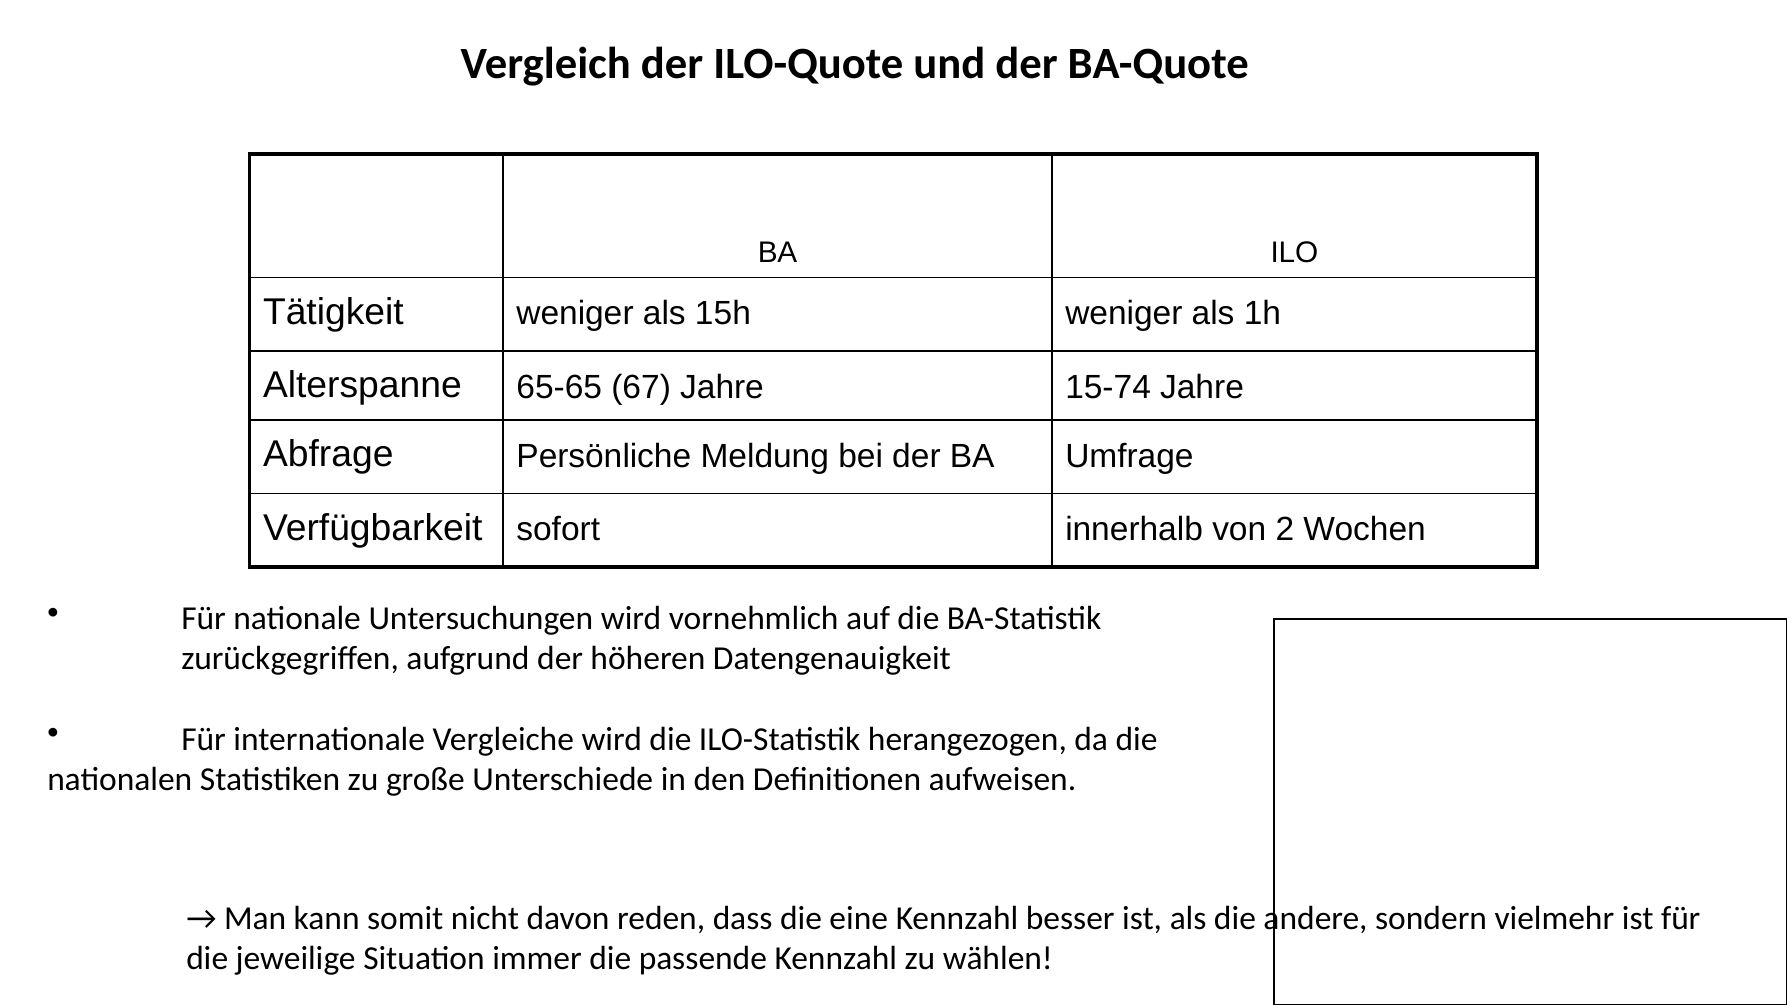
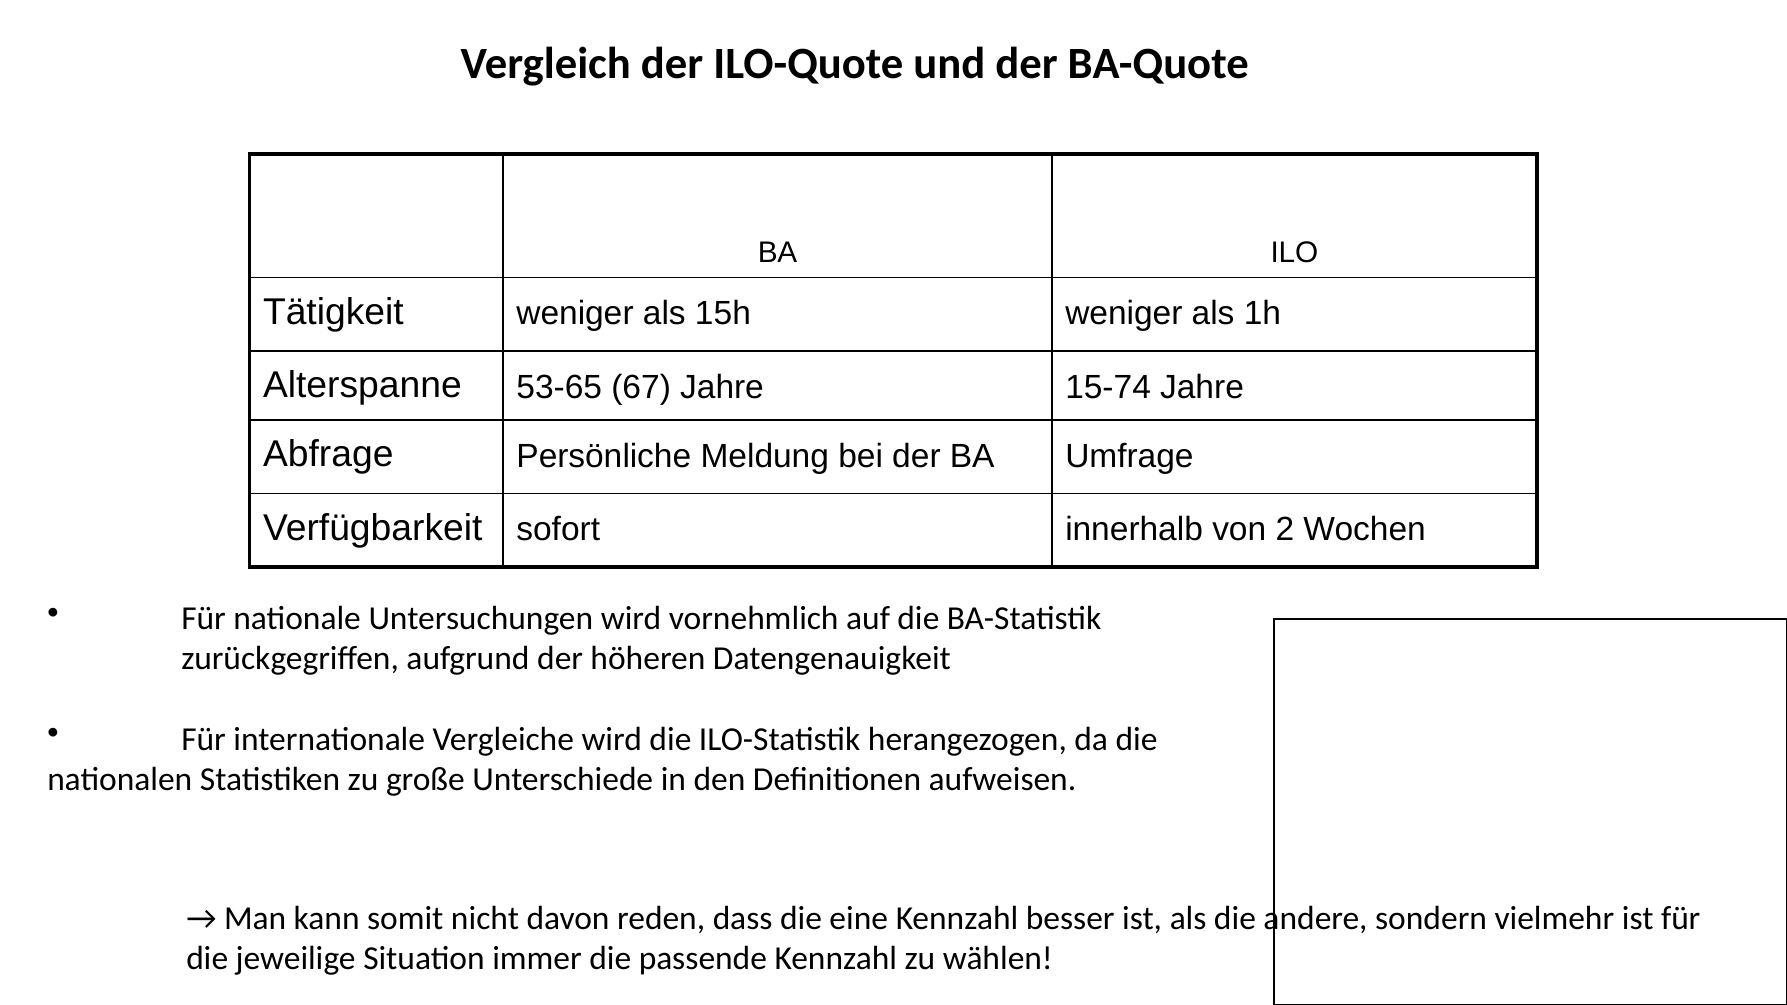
65-65: 65-65 -> 53-65 (559, 387)
